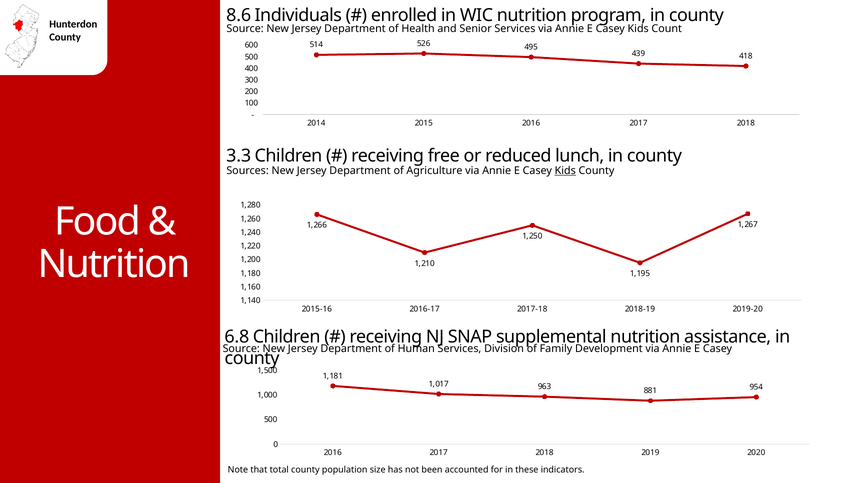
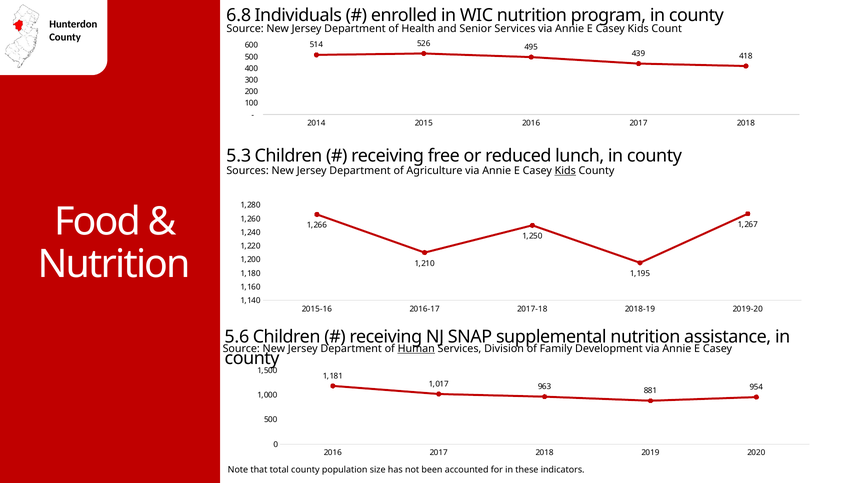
8.6: 8.6 -> 6.8 (239, 15)
3.3: 3.3 -> 5.3 (239, 156)
6.8: 6.8 -> 5.6 (237, 337)
Human underline: none -> present (416, 349)
